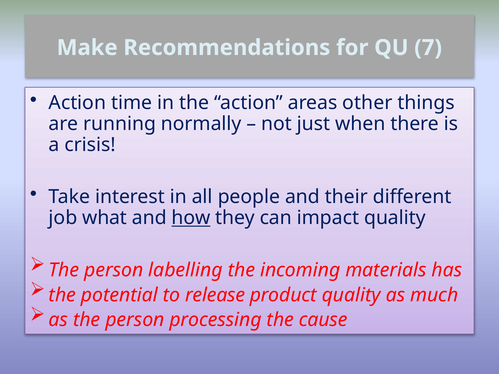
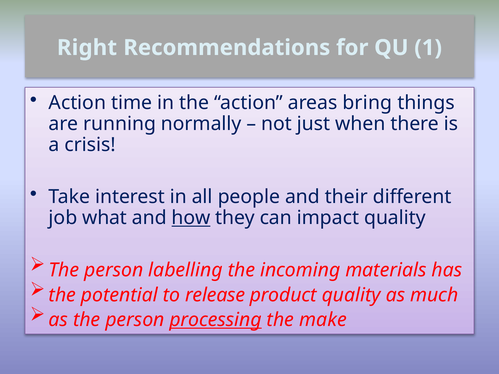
Make: Make -> Right (87, 48)
7: 7 -> 1 (428, 48)
other: other -> bring (367, 103)
processing underline: none -> present (216, 320)
cause: cause -> make (323, 320)
